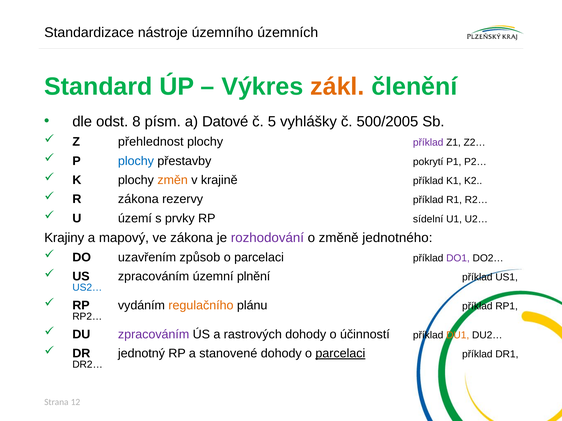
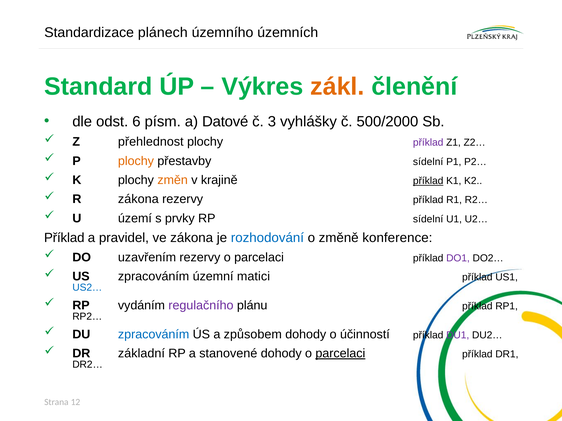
nástroje: nástroje -> plánech (163, 32)
8: 8 -> 6 (136, 122)
5: 5 -> 3 (272, 122)
500/2005: 500/2005 -> 500/2000 (387, 122)
plochy colour: blue -> orange (136, 161)
přestavby pokrytí: pokrytí -> sídelní (428, 162)
příklad underline: none -> present (428, 181)
Krajiny: Krajiny -> Příklad (64, 238)
mapový: mapový -> pravidel (124, 238)
rozhodování colour: purple -> blue (267, 238)
jednotného: jednotného -> konference (397, 238)
uzavřením způsob: způsob -> rezervy (200, 258)
plnění: plnění -> matici (253, 277)
regulačního colour: orange -> purple (201, 306)
zpracováním colour: purple -> blue (154, 335)
rastrových: rastrových -> způsobem (253, 335)
DU1 colour: orange -> purple (458, 336)
jednotný: jednotný -> základní (141, 354)
